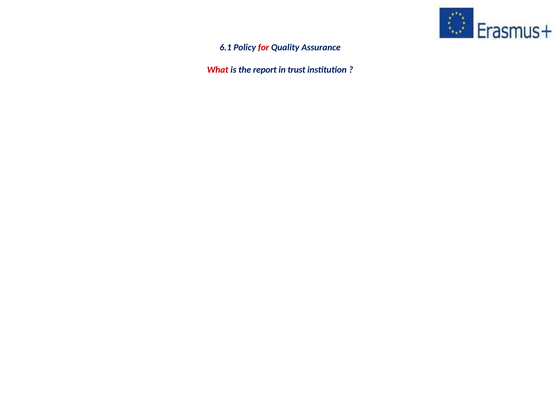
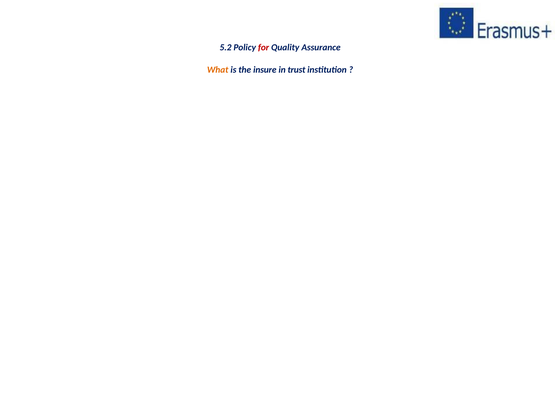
6.1: 6.1 -> 5.2 (226, 48)
What colour: red -> orange (218, 70)
report: report -> insure (265, 70)
